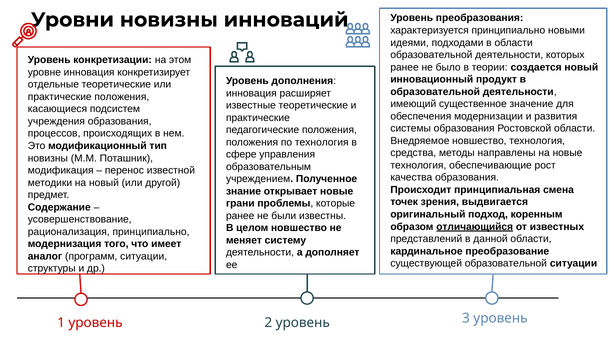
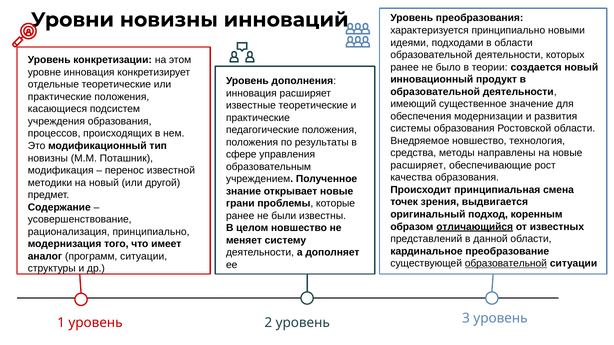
по технология: технология -> результаты (322, 142)
технология: технология -> расширяет (418, 165)
образовательной underline: none -> present (506, 264)
